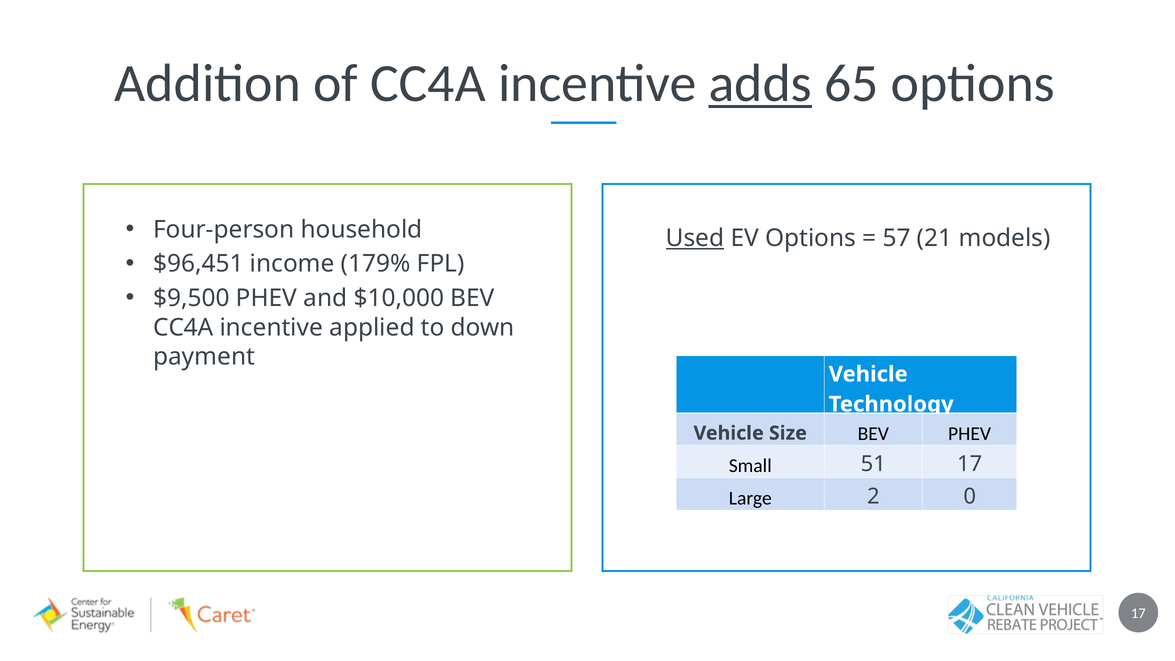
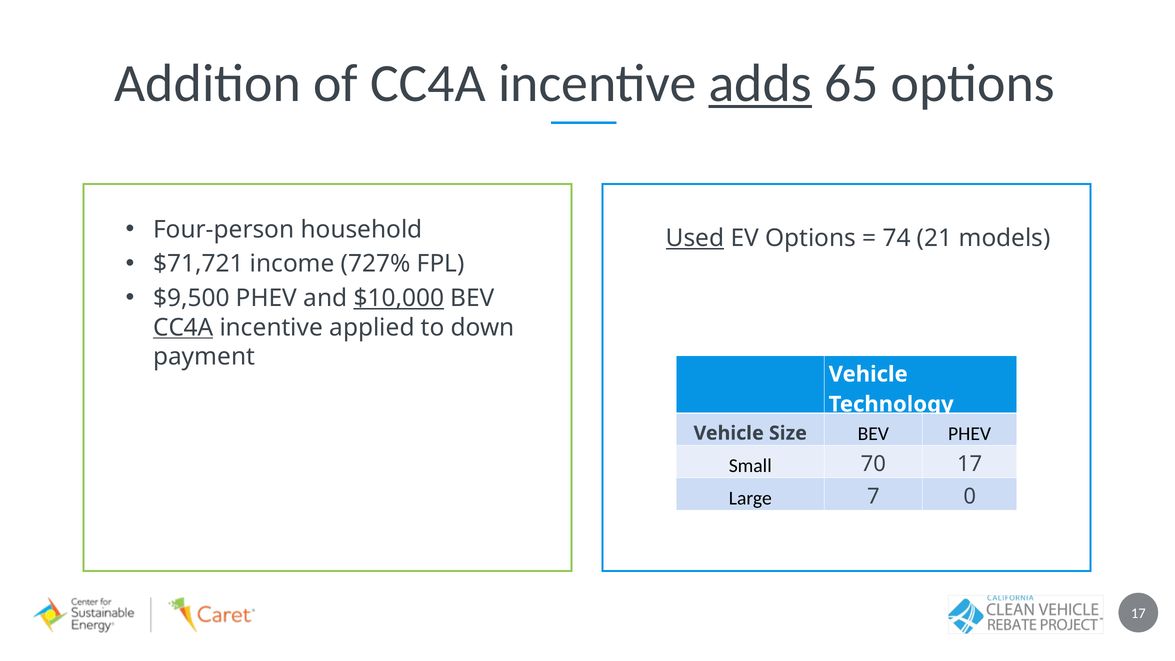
57: 57 -> 74 (897, 238)
$96,451: $96,451 -> $71,721 (198, 264)
179%: 179% -> 727% (376, 264)
$10,000 underline: none -> present (399, 298)
CC4A underline: none -> present (183, 328)
51: 51 -> 70 (873, 464)
2: 2 -> 7 (873, 496)
